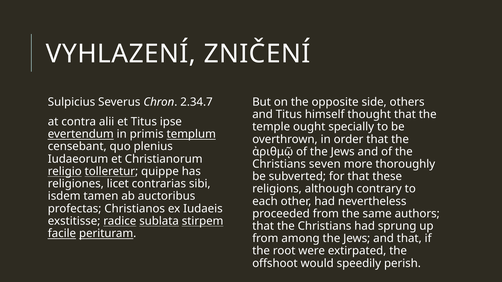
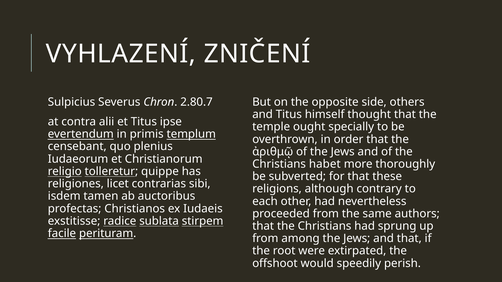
2.34.7: 2.34.7 -> 2.80.7 (196, 102)
seven: seven -> habet (325, 164)
